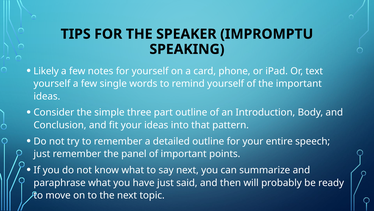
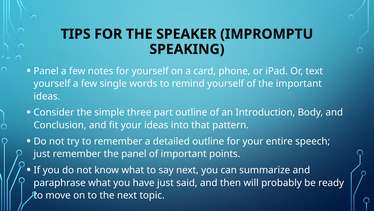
Likely: Likely -> Panel (46, 71)
